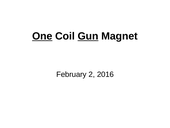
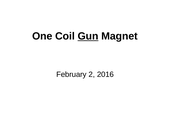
One underline: present -> none (42, 36)
